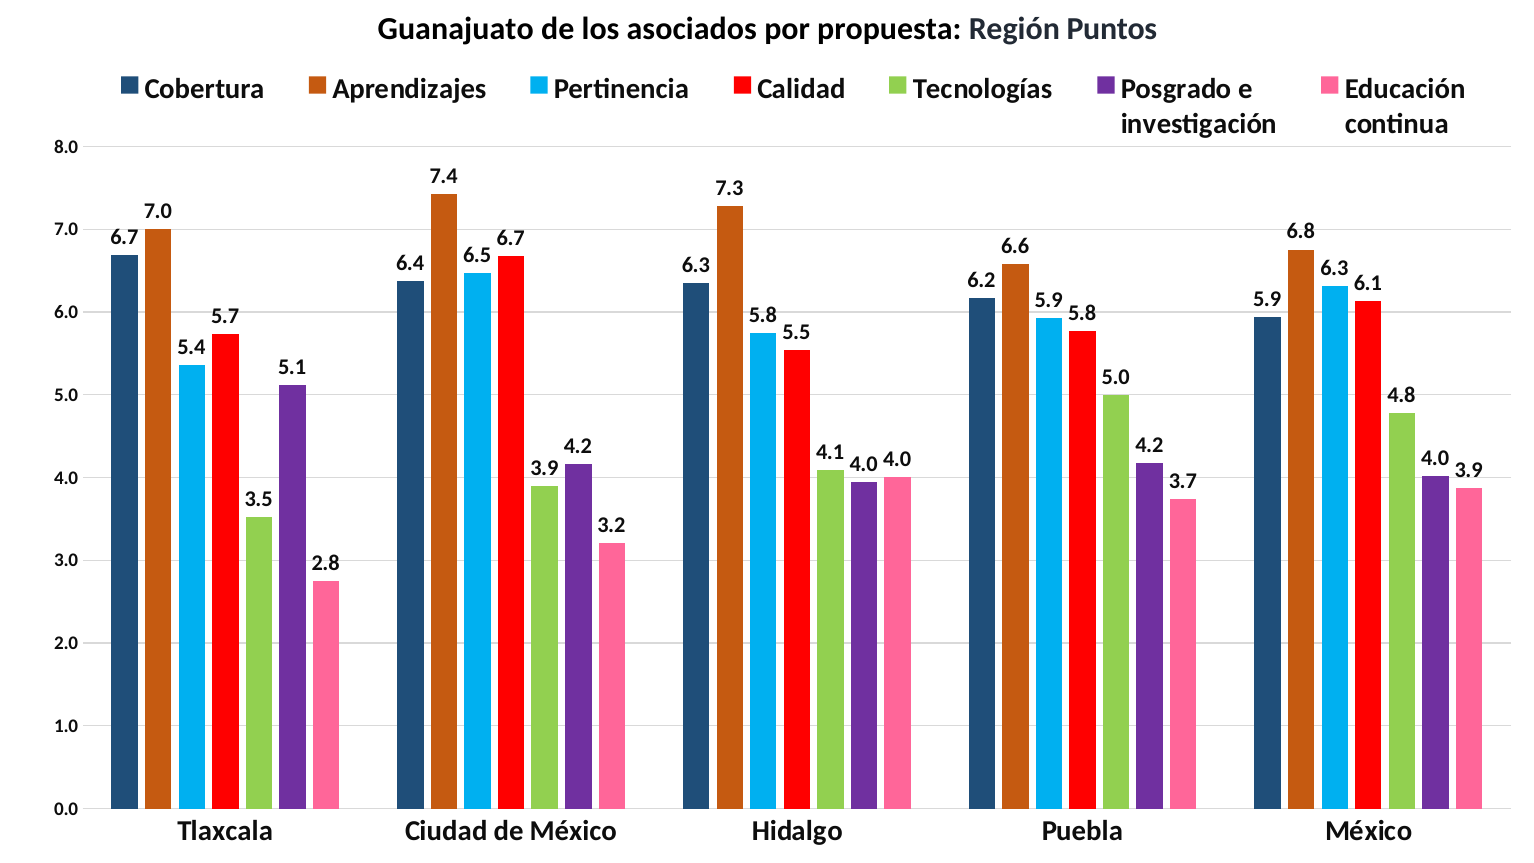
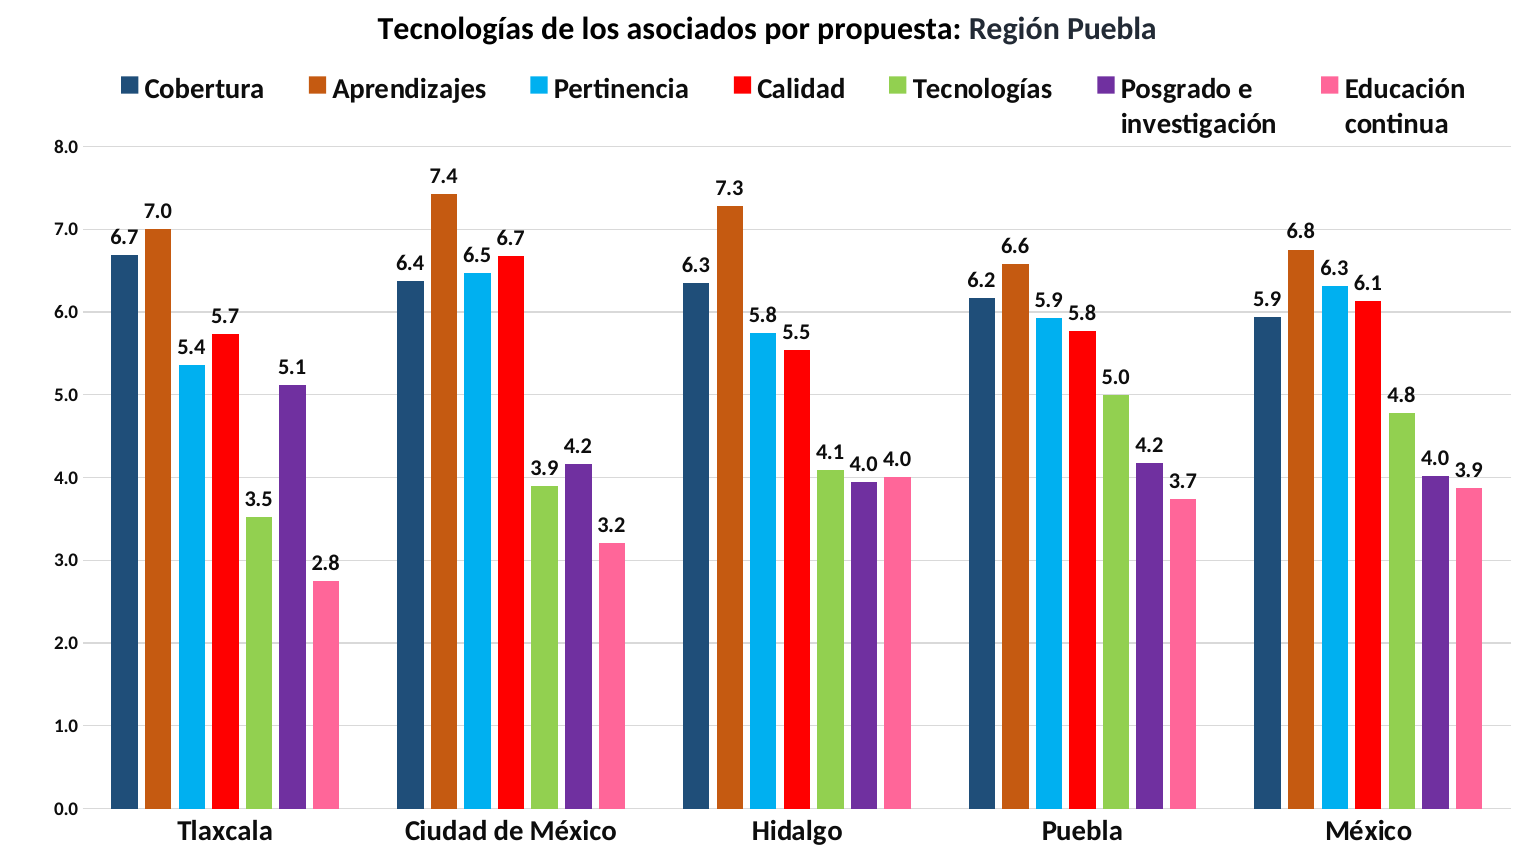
Guanajuato: Guanajuato -> Tecnologías (456, 29)
Región Puntos: Puntos -> Puebla (1112, 29)
